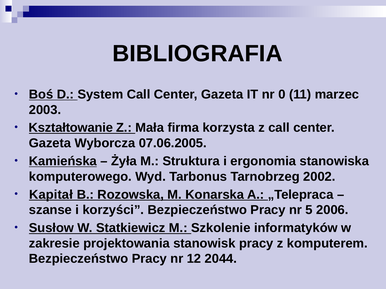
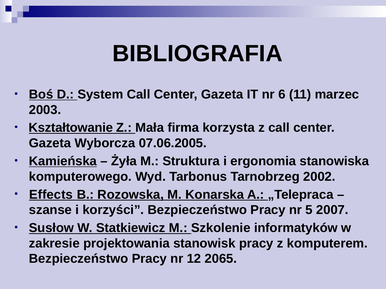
0: 0 -> 6 (282, 95)
Kapitał: Kapitał -> Effects (51, 195)
2006: 2006 -> 2007 (332, 210)
2044: 2044 -> 2065 (221, 259)
